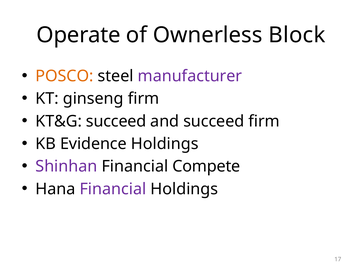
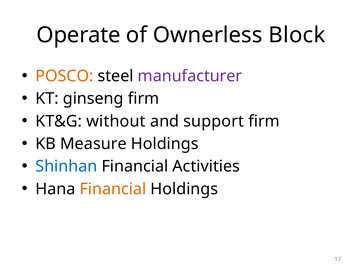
KT&G succeed: succeed -> without (116, 121)
and succeed: succeed -> support (214, 121)
Evidence: Evidence -> Measure (93, 144)
Shinhan colour: purple -> blue (66, 167)
Compete: Compete -> Activities (206, 167)
Financial colour: purple -> orange (113, 189)
